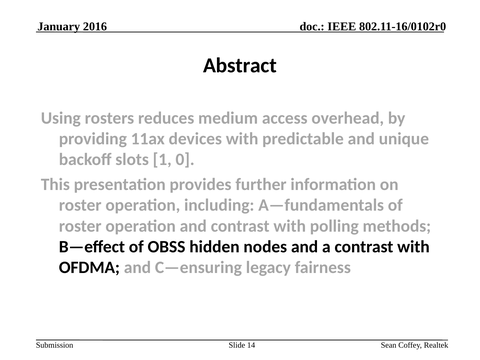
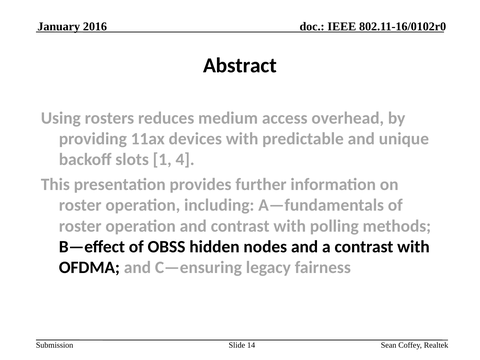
0: 0 -> 4 (185, 160)
